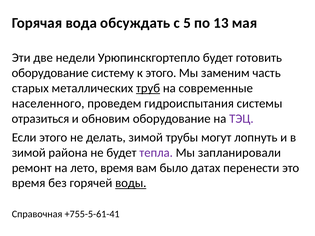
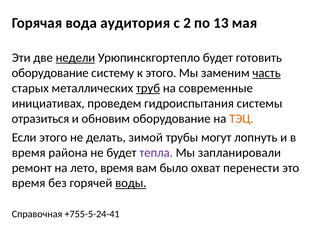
обсуждать: обсуждать -> аудитория (135, 23)
5: 5 -> 2 (187, 23)
недели underline: none -> present (75, 58)
часть underline: none -> present (267, 73)
населенного: населенного -> инициативах (48, 104)
ТЭЦ colour: purple -> orange (241, 119)
зимой: зимой -> время (29, 153)
датах: датах -> охват (206, 168)
+755-5-61-41: +755-5-61-41 -> +755-5-24-41 (92, 214)
